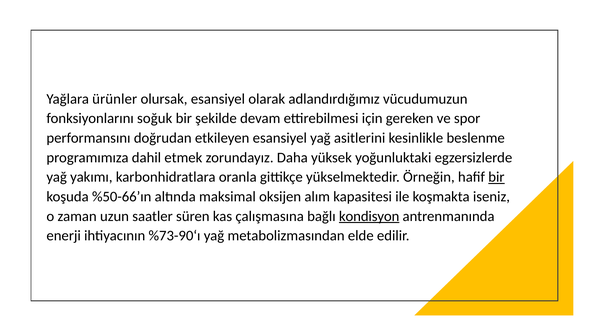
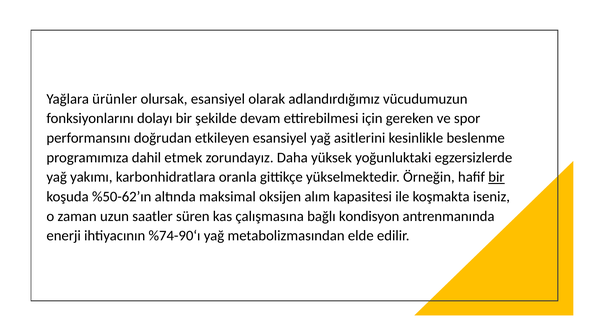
soğuk: soğuk -> dolayı (155, 119)
%50-66’ın: %50-66’ın -> %50-62’ın (122, 197)
kondisyon underline: present -> none (369, 216)
%73-90‘ı: %73-90‘ı -> %74-90‘ı (174, 236)
